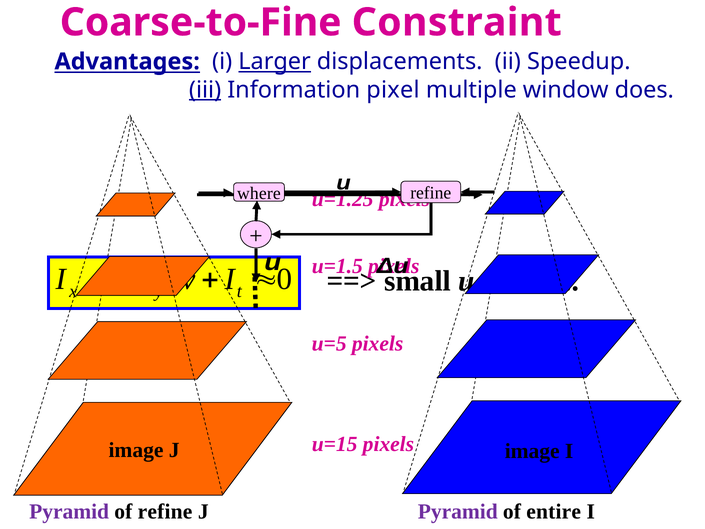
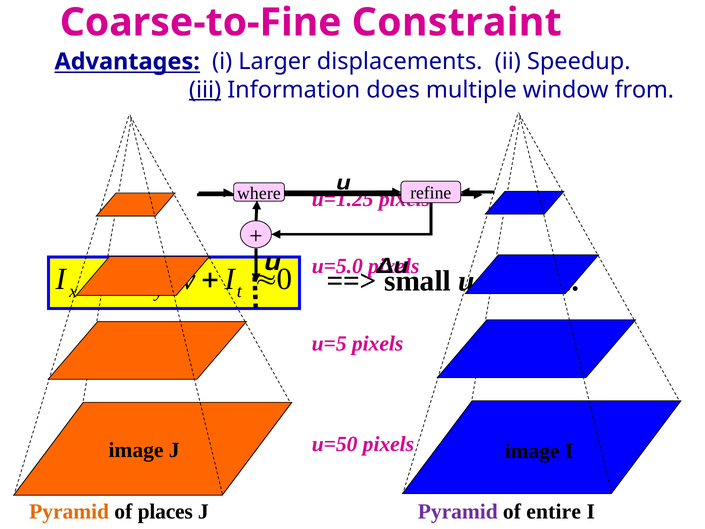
Larger underline: present -> none (275, 62)
pixel: pixel -> does (393, 90)
does: does -> from (644, 90)
u=1.5: u=1.5 -> u=5.0 (337, 266)
u=15: u=15 -> u=50 (335, 444)
Pyramid colour: purple -> orange (69, 512)
of refine: refine -> places (165, 512)
